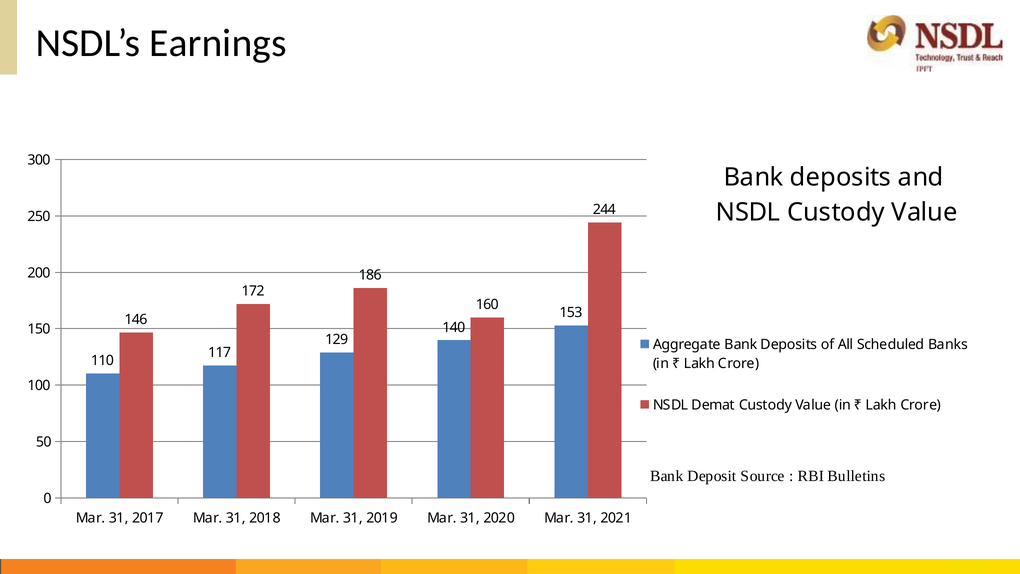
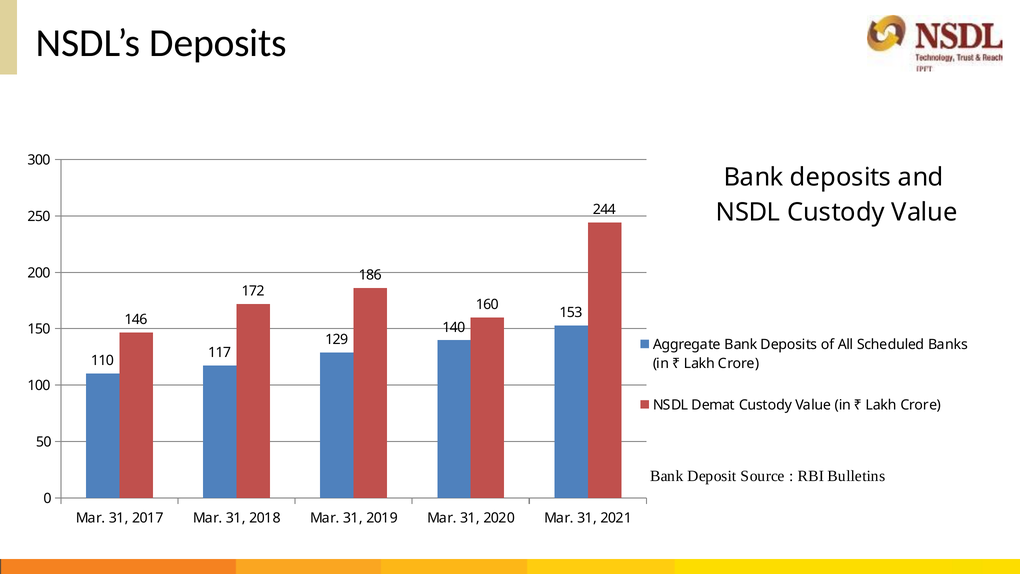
NSDL’s Earnings: Earnings -> Deposits (218, 43)
